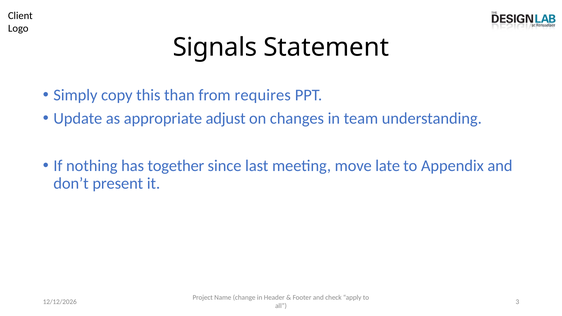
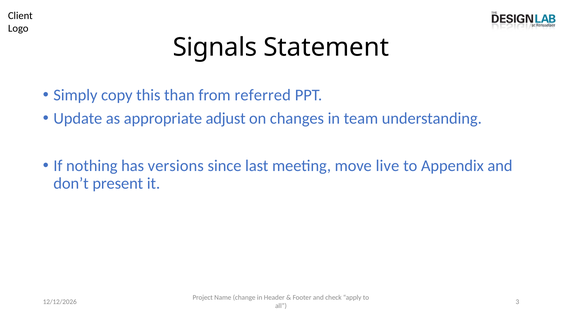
requires: requires -> referred (263, 95)
together: together -> versions (176, 166)
late: late -> live (387, 166)
